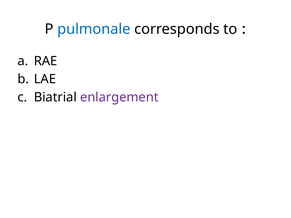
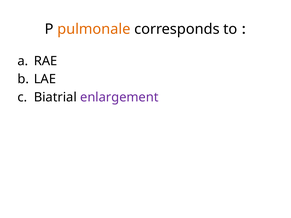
pulmonale colour: blue -> orange (94, 29)
